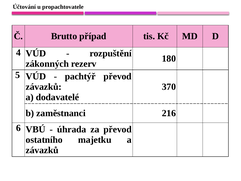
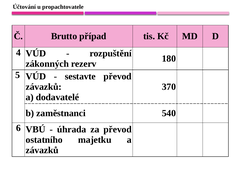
pachtýř: pachtýř -> sestavte (80, 76)
216: 216 -> 540 (169, 113)
